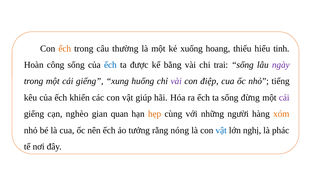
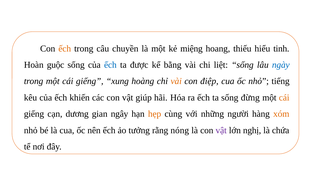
thường: thường -> chuyền (125, 49)
xuống: xuống -> miệng (192, 49)
công: công -> guộc (56, 65)
trai: trai -> liệt (221, 65)
ngày colour: purple -> blue (281, 65)
huống: huống -> hoàng (143, 81)
vài colour: purple -> orange (176, 81)
cái colour: purple -> orange (284, 98)
nghèo: nghèo -> dương (77, 114)
quan: quan -> ngây (120, 114)
vật colour: blue -> purple (221, 130)
phác: phác -> chứa (281, 130)
